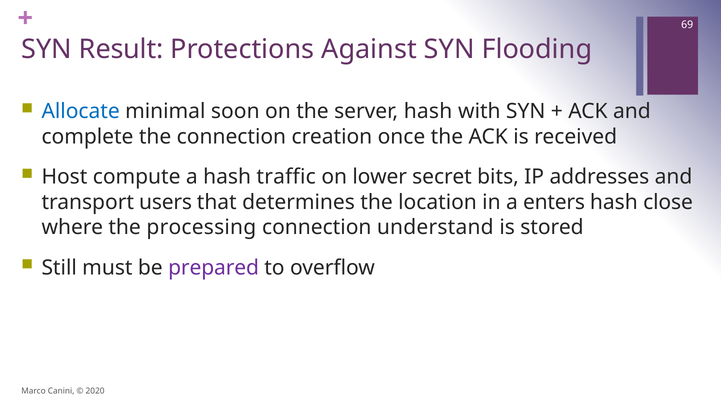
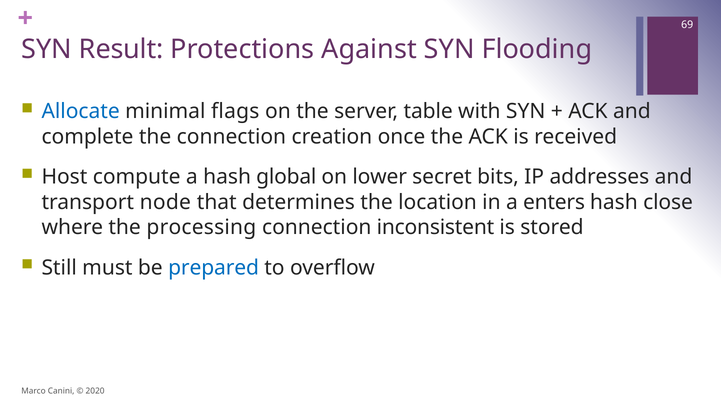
soon: soon -> flags (235, 111)
server hash: hash -> table (428, 111)
traffic: traffic -> global (286, 177)
users: users -> node (165, 202)
understand: understand -> inconsistent (435, 227)
prepared colour: purple -> blue (214, 267)
